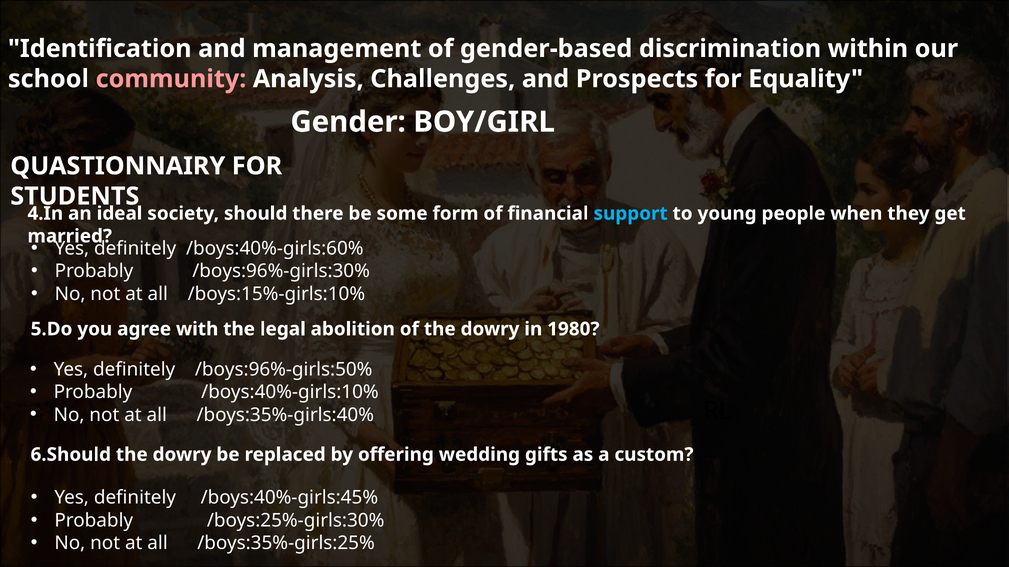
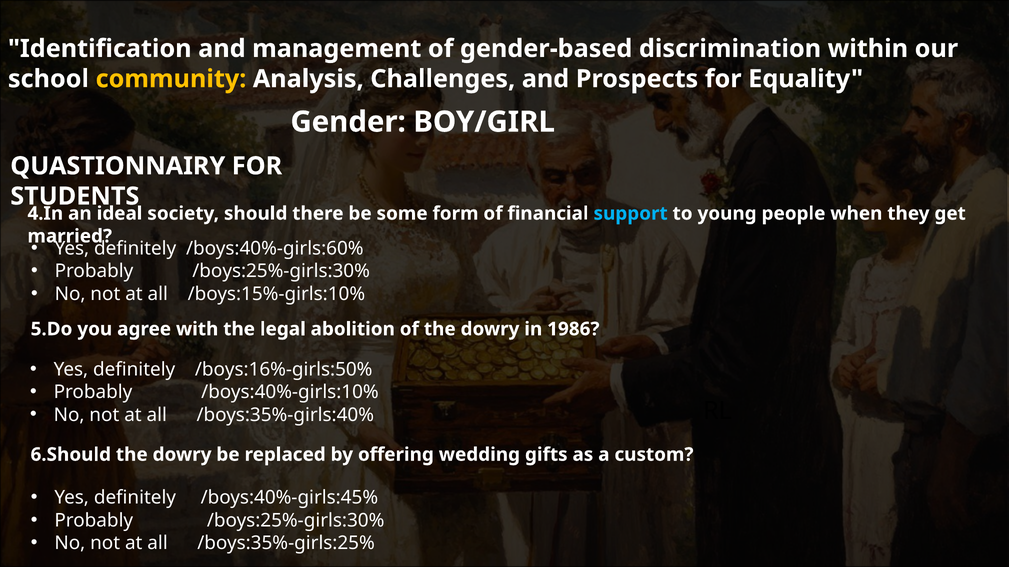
community colour: pink -> yellow (171, 79)
/boys:96%-girls:30%: /boys:96%-girls:30% -> /boys:25%-girls:30% (281, 271)
1980: 1980 -> 1986 (573, 329)
/boys:96%-girls:50%: /boys:96%-girls:50% -> /boys:16%-girls:50% (284, 370)
